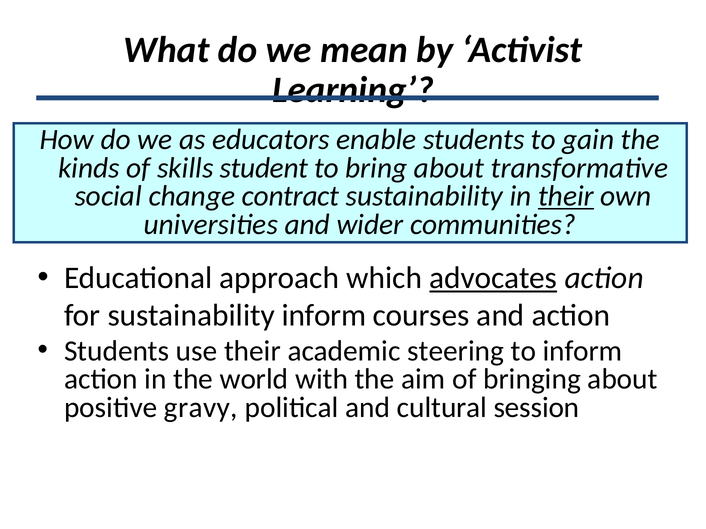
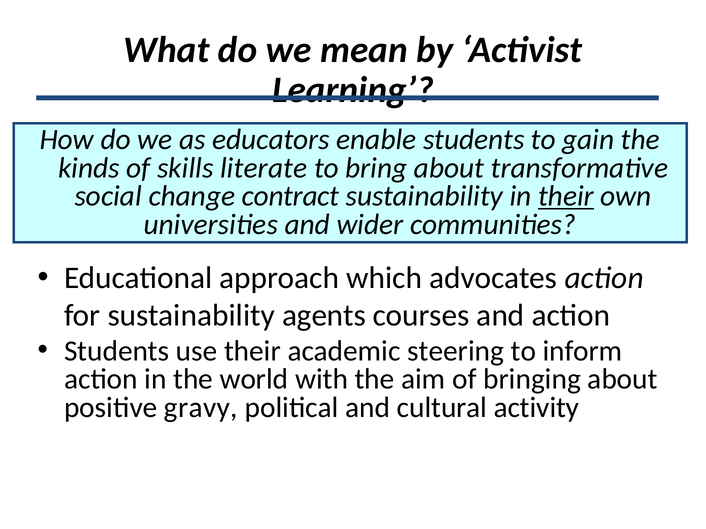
student: student -> literate (264, 168)
advocates underline: present -> none (493, 278)
sustainability inform: inform -> agents (324, 316)
session: session -> activity (536, 408)
